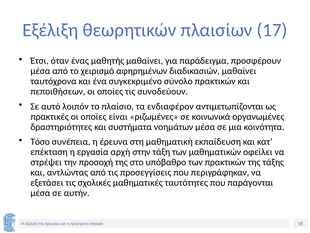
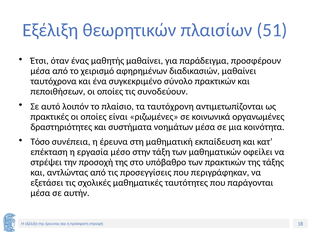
17: 17 -> 51 (272, 30)
ενδιαφέρον: ενδιαφέρον -> ταυτόχρονη (170, 106)
αρχή: αρχή -> μέσο (120, 152)
